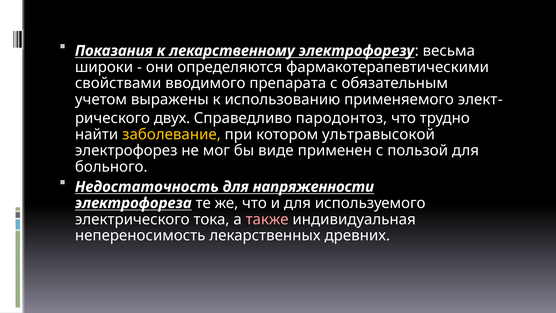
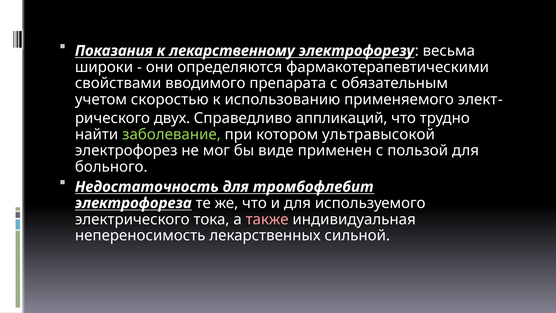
выражены: выражены -> скоростью (170, 100)
пародонтоз: пародонтоз -> аппликаций (342, 118)
заболевание colour: yellow -> light green (171, 134)
напряженности: напряженности -> тромбофлебит (313, 187)
древних: древних -> сильной (357, 235)
